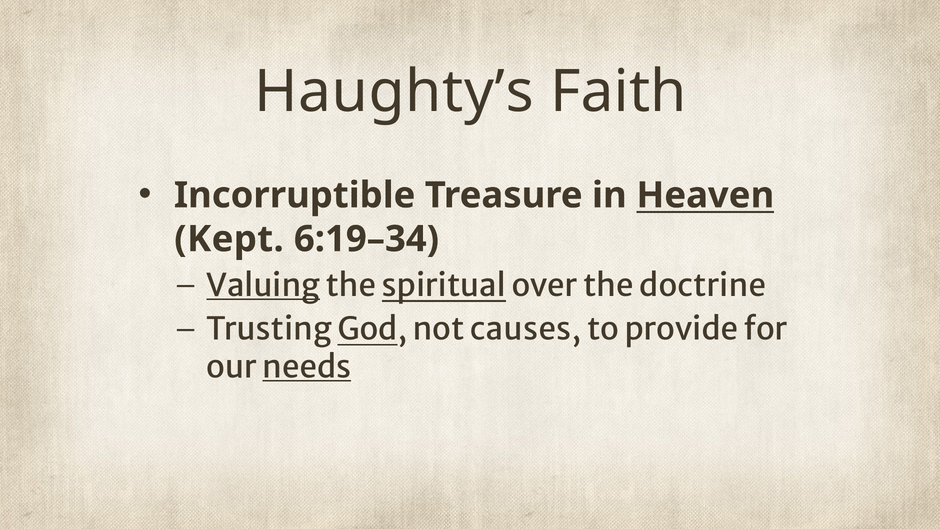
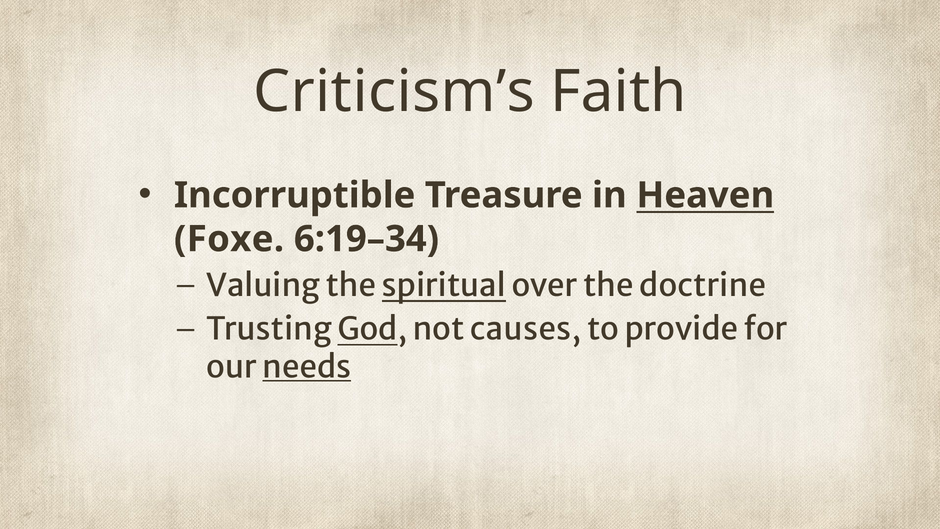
Haughty’s: Haughty’s -> Criticism’s (394, 92)
Kept: Kept -> Foxe (229, 239)
Valuing underline: present -> none (263, 286)
